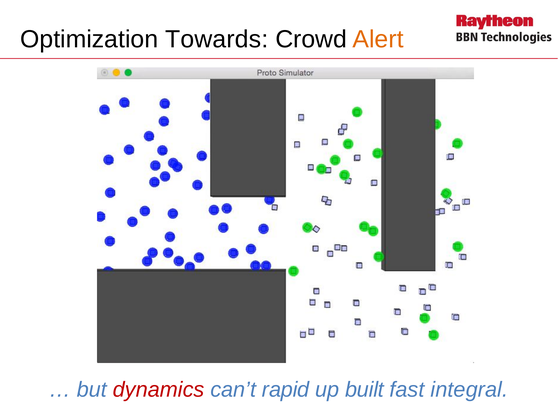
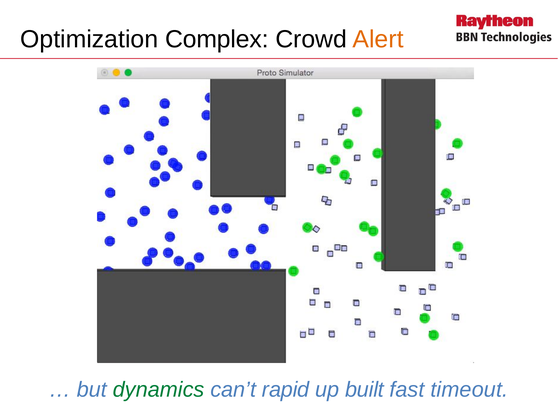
Towards: Towards -> Complex (217, 39)
dynamics colour: red -> green (159, 389)
integral: integral -> timeout (469, 389)
